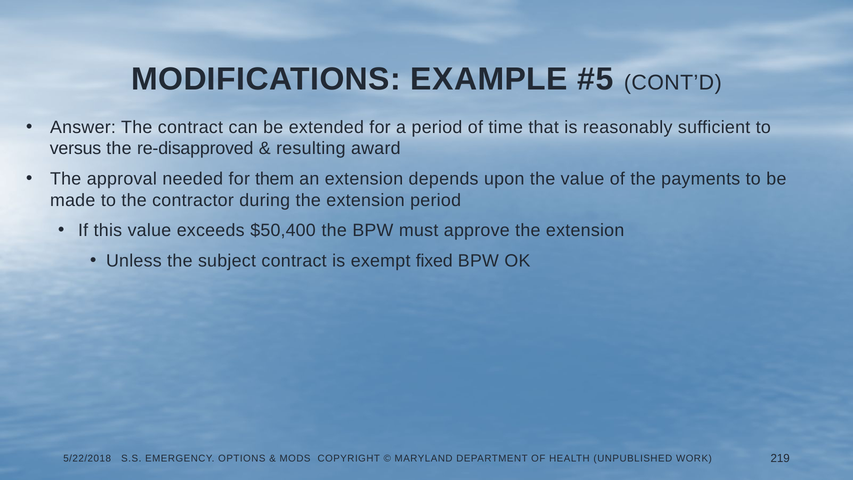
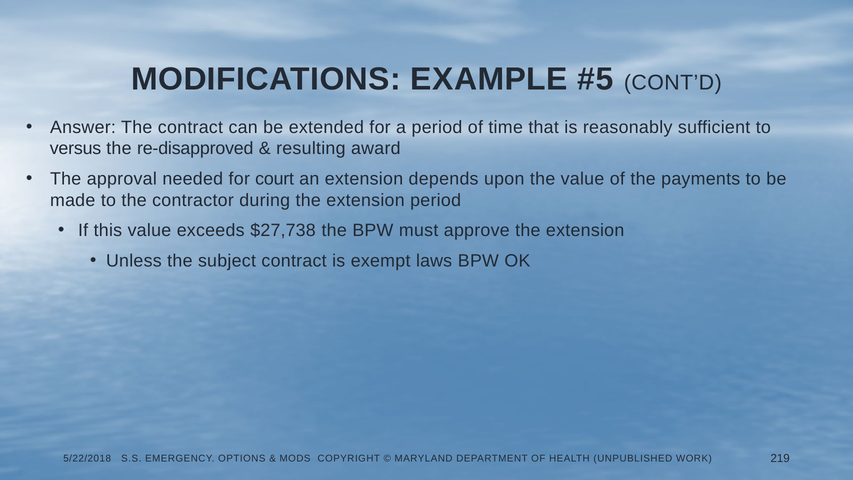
them: them -> court (275, 179)
$50,400: $50,400 -> $27,738 (283, 230)
fixed: fixed -> laws (434, 261)
